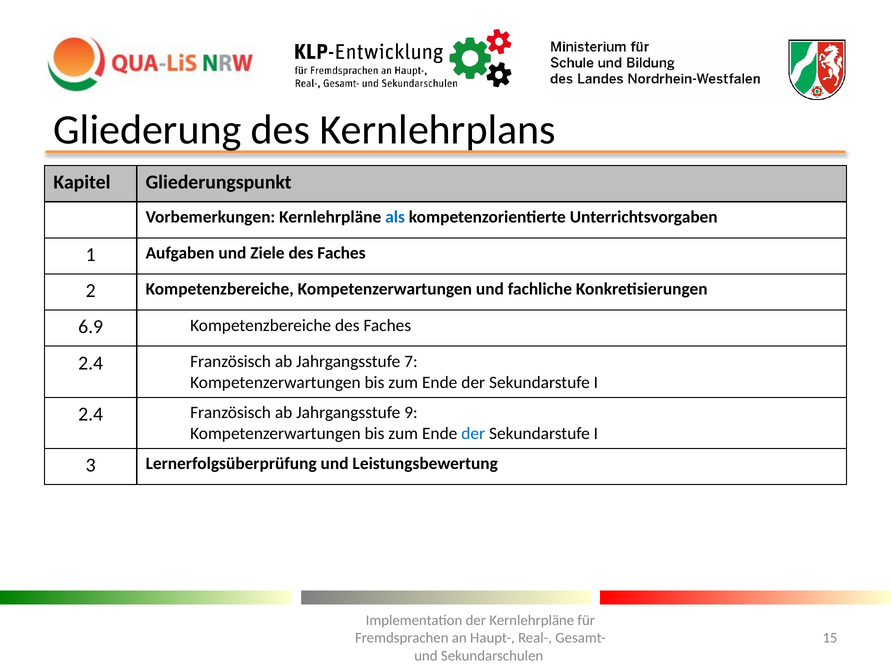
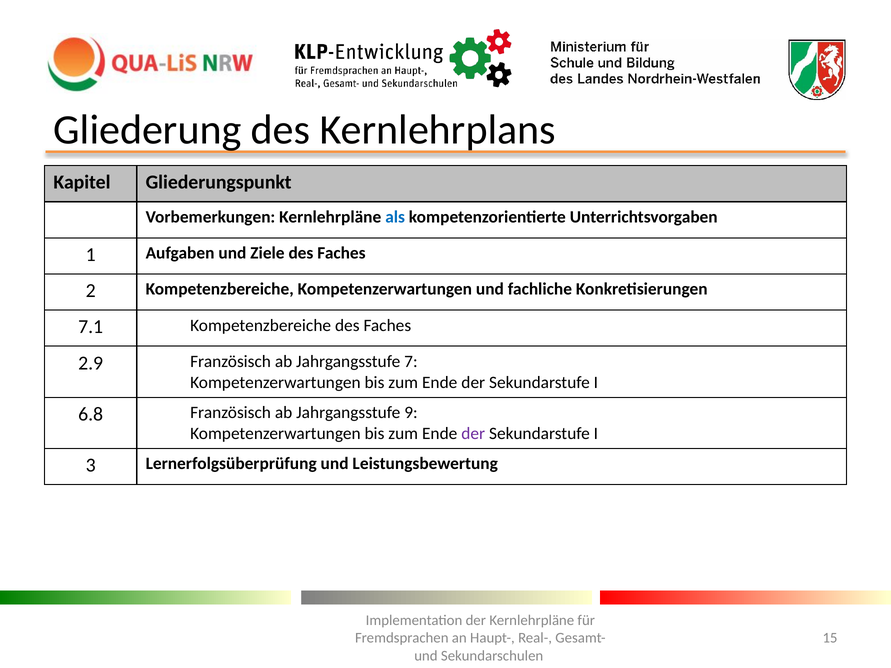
6.9: 6.9 -> 7.1 (91, 327)
2.4: 2.4 -> 2.9 (91, 363)
2.4: 2.4 -> 6.8 (91, 414)
der colour: blue -> purple (473, 434)
